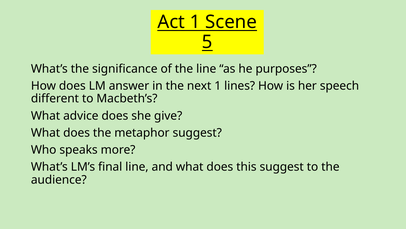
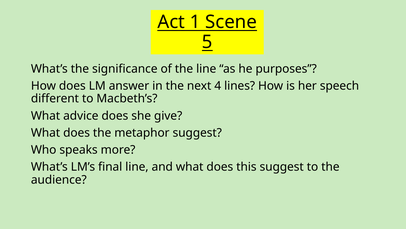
next 1: 1 -> 4 (218, 86)
